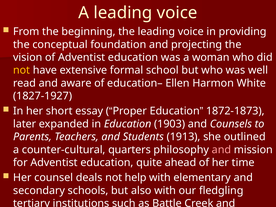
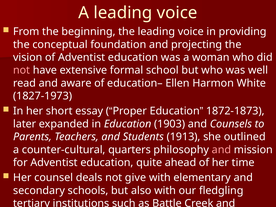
not colour: yellow -> pink (22, 70)
1827-1927: 1827-1927 -> 1827-1973 (43, 96)
help: help -> give (136, 178)
